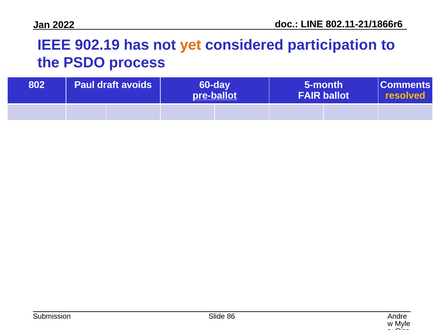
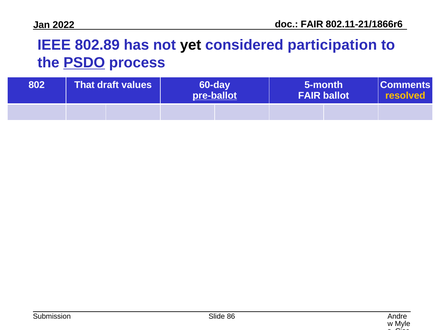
LINE: LINE -> FAIR (312, 24)
902.19: 902.19 -> 802.89 (97, 45)
yet colour: orange -> black (191, 45)
PSDO underline: none -> present (84, 63)
Paul: Paul -> That (84, 85)
avoids: avoids -> values (137, 85)
